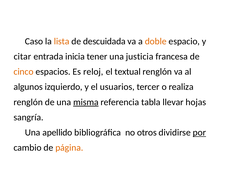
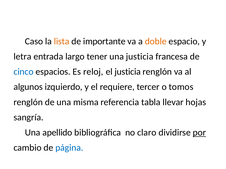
descuidada: descuidada -> importante (104, 41)
citar: citar -> letra (22, 57)
inicia: inicia -> largo (75, 57)
cinco colour: orange -> blue (24, 72)
el textual: textual -> justicia (128, 72)
usuarios: usuarios -> requiere (117, 87)
realiza: realiza -> tomos (181, 87)
misma underline: present -> none (86, 102)
otros: otros -> claro (147, 133)
página colour: orange -> blue (69, 148)
